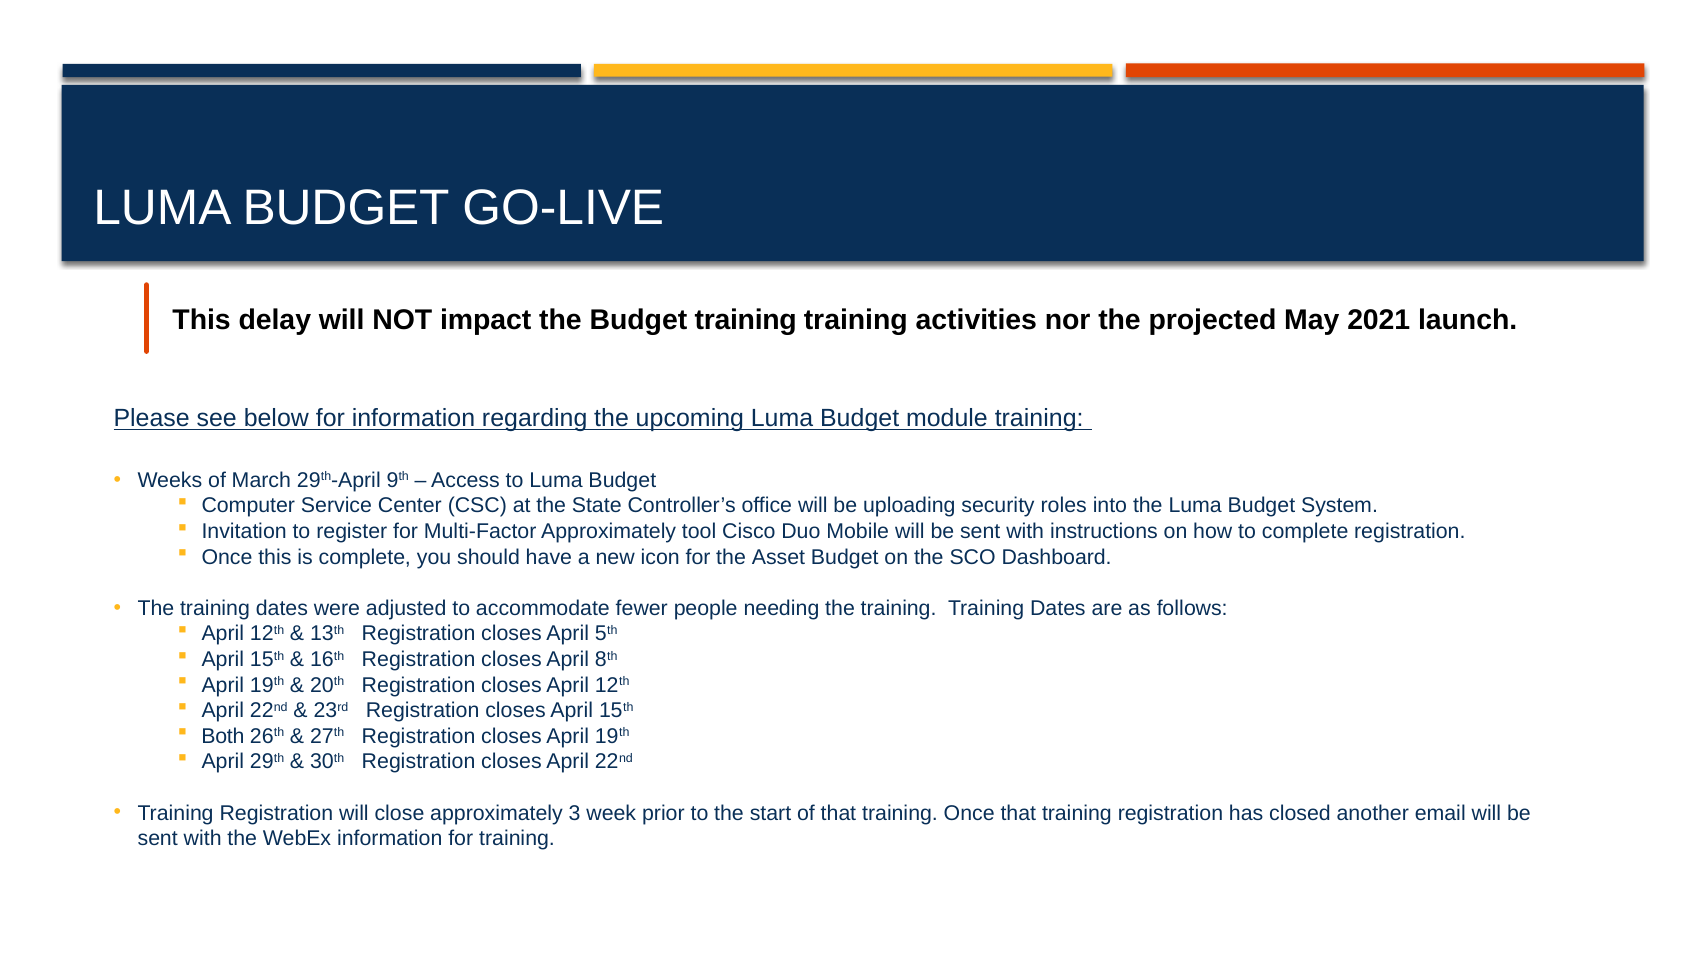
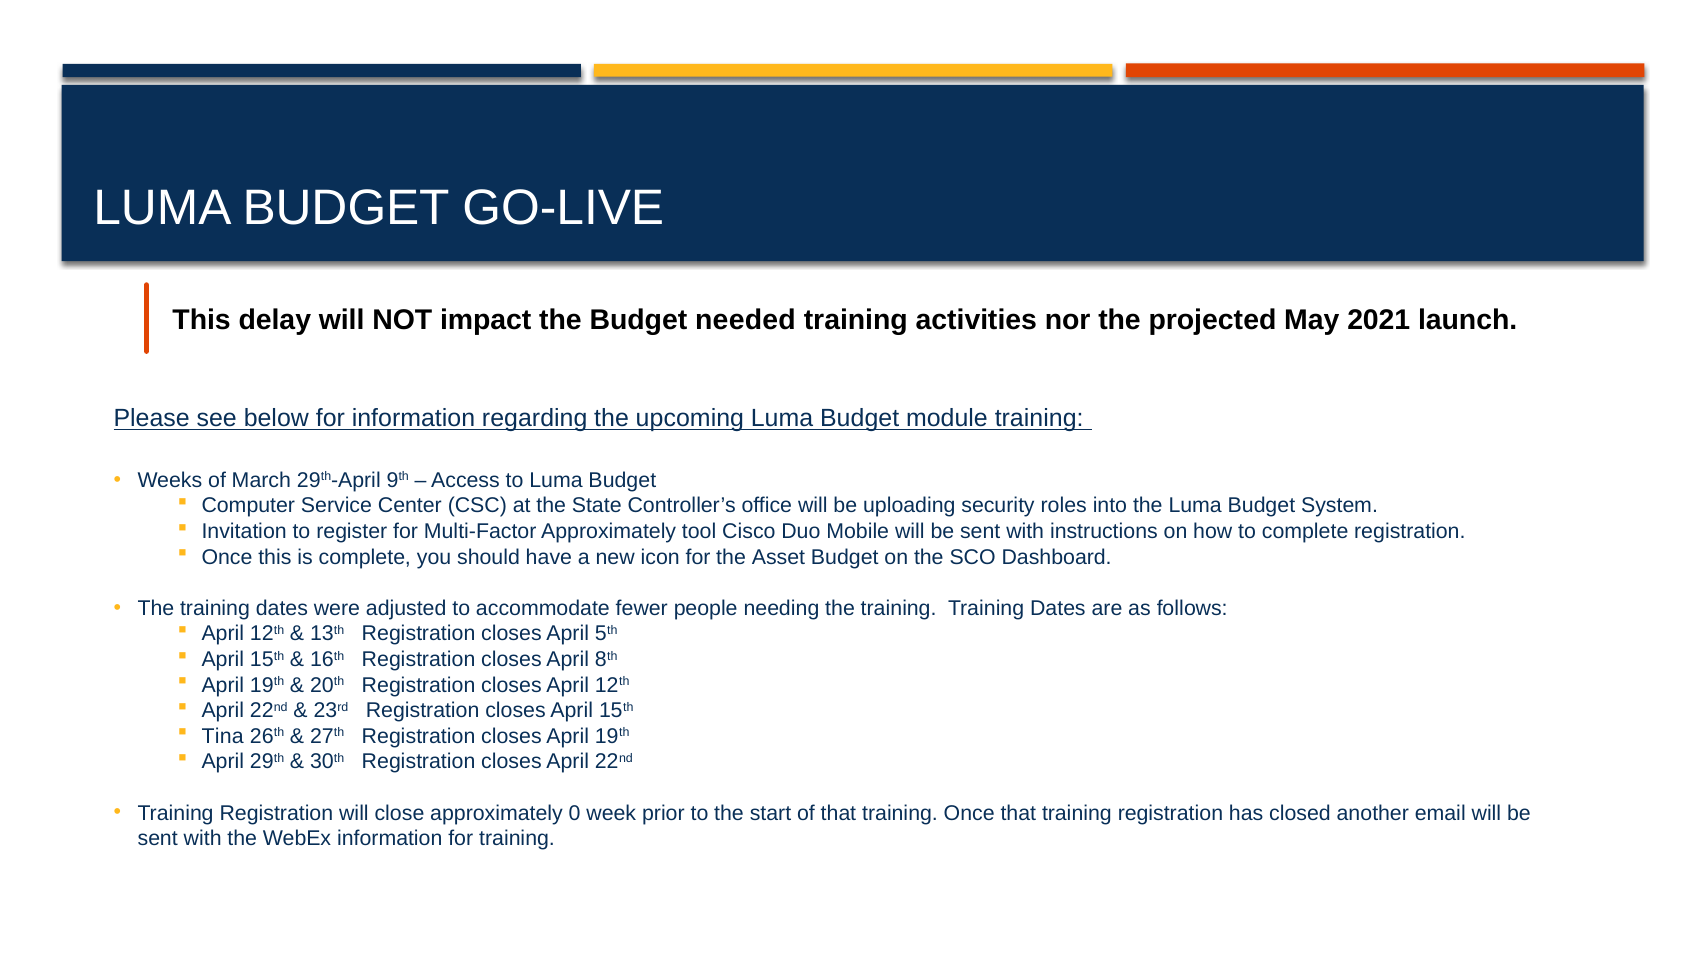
Budget training: training -> needed (745, 320)
Both: Both -> Tina (223, 736)
3: 3 -> 0 (575, 813)
